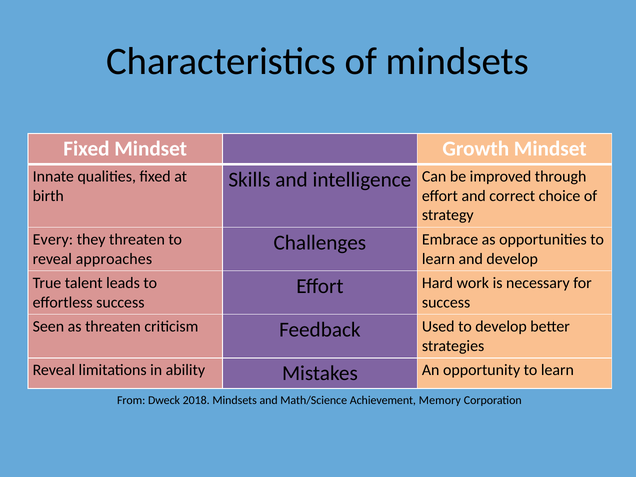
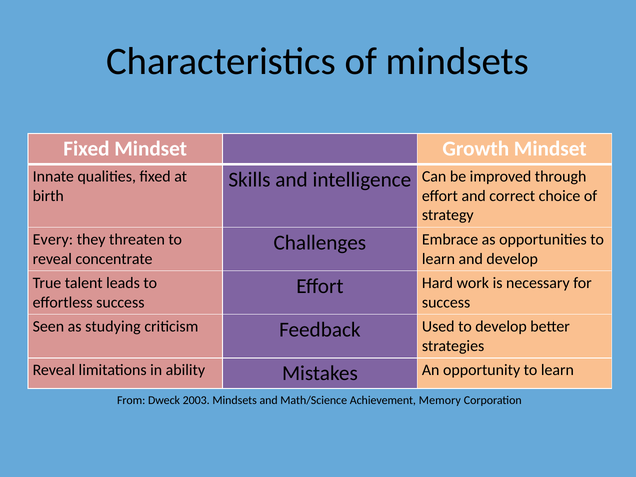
approaches: approaches -> concentrate (114, 259)
as threaten: threaten -> studying (113, 327)
2018: 2018 -> 2003 (196, 400)
